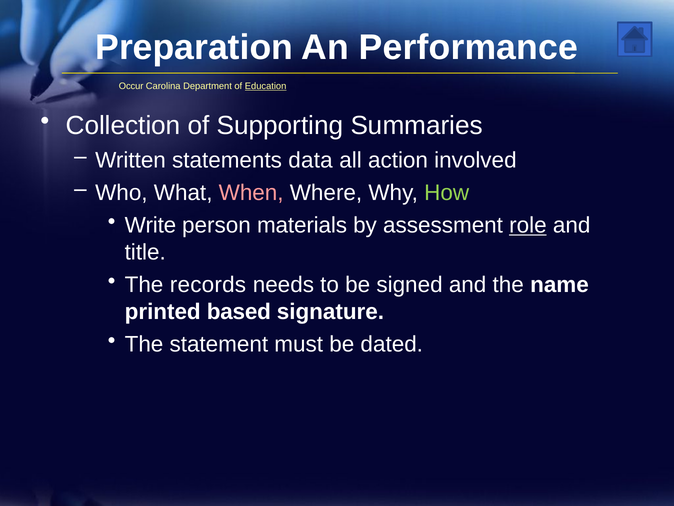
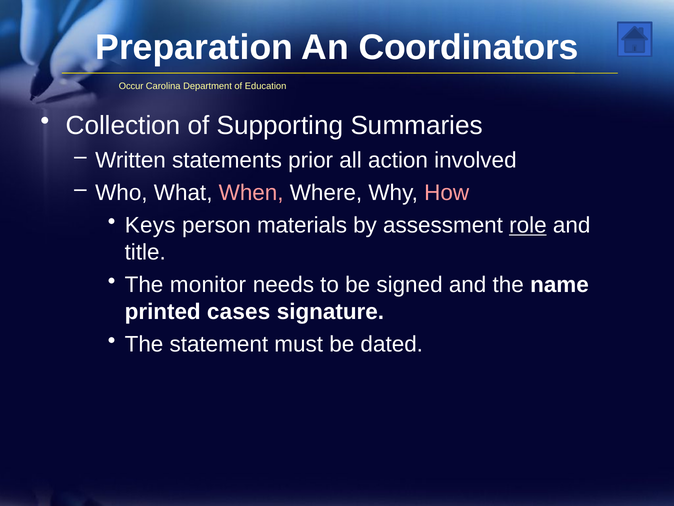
Performance: Performance -> Coordinators (469, 48)
Education underline: present -> none (266, 86)
data: data -> prior (311, 160)
How colour: light green -> pink (447, 193)
Write: Write -> Keys (150, 225)
records: records -> monitor (208, 285)
based: based -> cases (239, 312)
